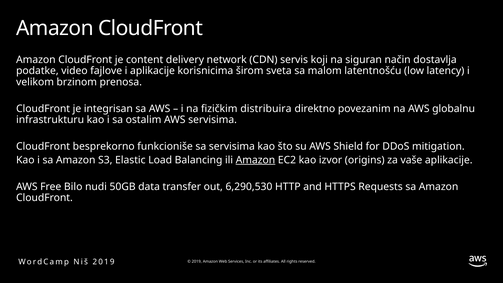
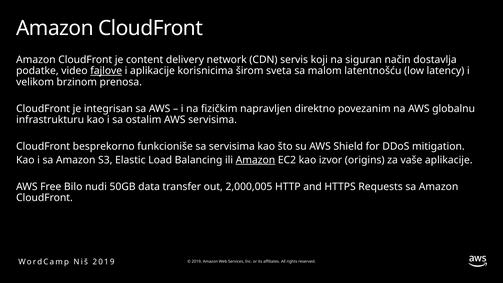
fajlove underline: none -> present (106, 71)
distribuira: distribuira -> napravljen (266, 109)
6,290,530: 6,290,530 -> 2,000,005 (249, 187)
